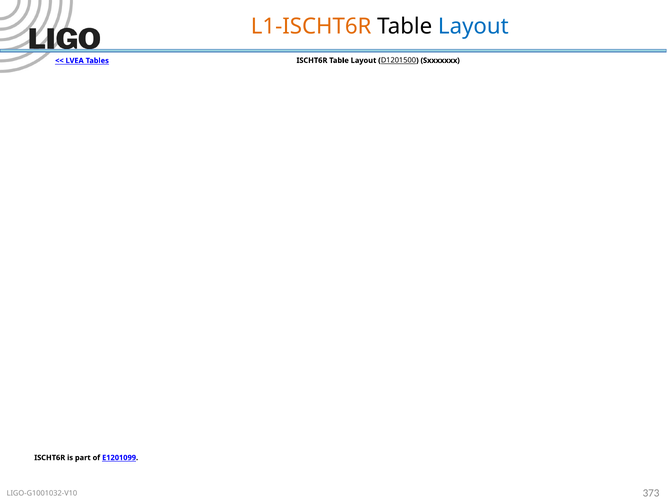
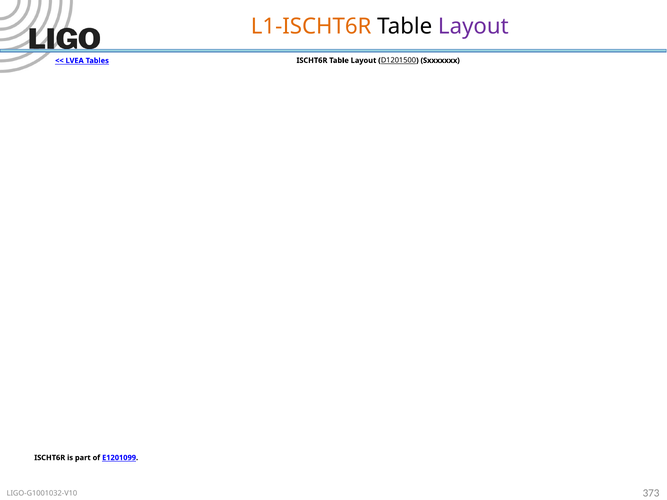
Layout colour: blue -> purple (473, 26)
